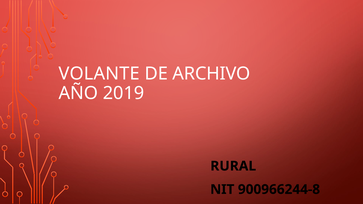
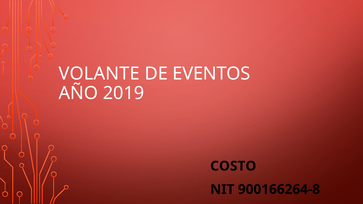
ARCHIVO: ARCHIVO -> EVENTOS (211, 74)
RURAL: RURAL -> COSTO (233, 166)
900966244-8: 900966244-8 -> 900166264-8 (279, 190)
